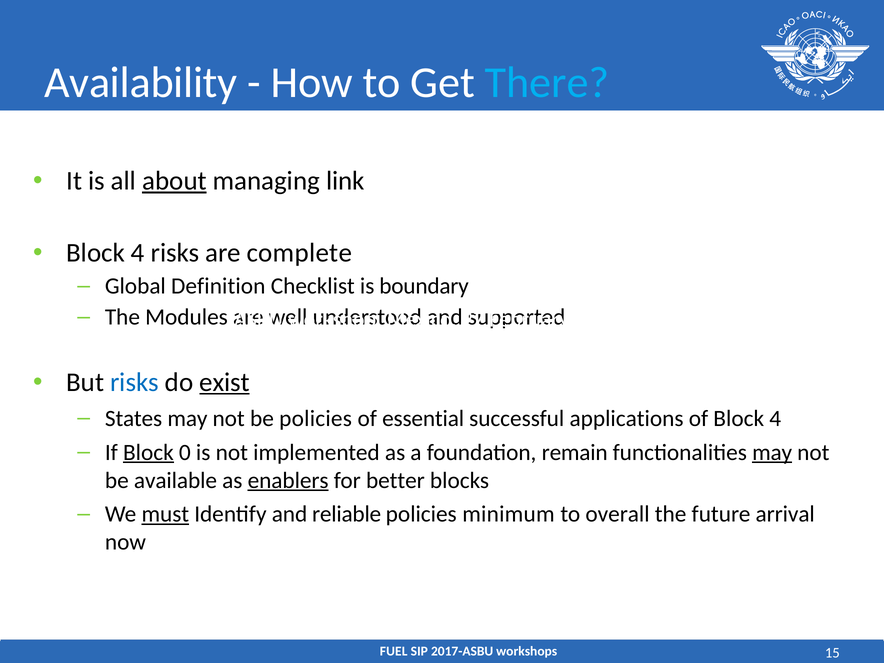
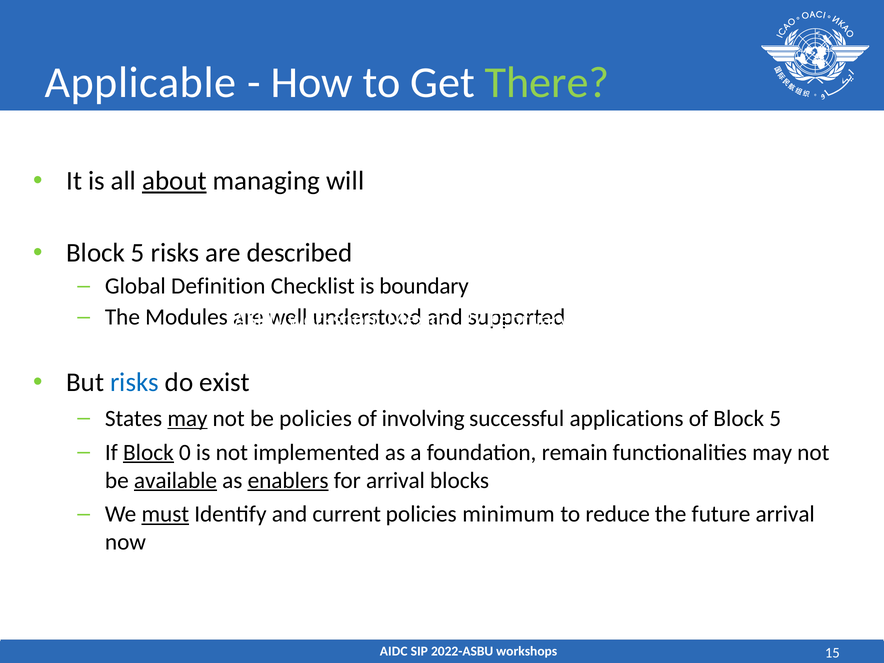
Availability: Availability -> Applicable (140, 83)
There colour: light blue -> light green (547, 83)
link: link -> will (345, 181)
4: 4 -> 5 (138, 253)
complete: complete -> described (300, 253)
exist underline: present -> none (224, 382)
may underline: none -> present (187, 419)
essential: essential -> involving (423, 419)
of Block 4: 4 -> 5 (775, 419)
may underline: present -> none (772, 452)
available underline: none -> present (175, 480)
for better: better -> arrival (395, 480)
reliable: reliable -> current (347, 514)
overall: overall -> reduce (618, 514)
FUEL: FUEL -> AIDC (394, 651)
2017-ASBU: 2017-ASBU -> 2022-ASBU (462, 651)
